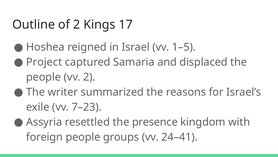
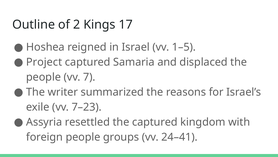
vv 2: 2 -> 7 (89, 77)
the presence: presence -> captured (155, 122)
